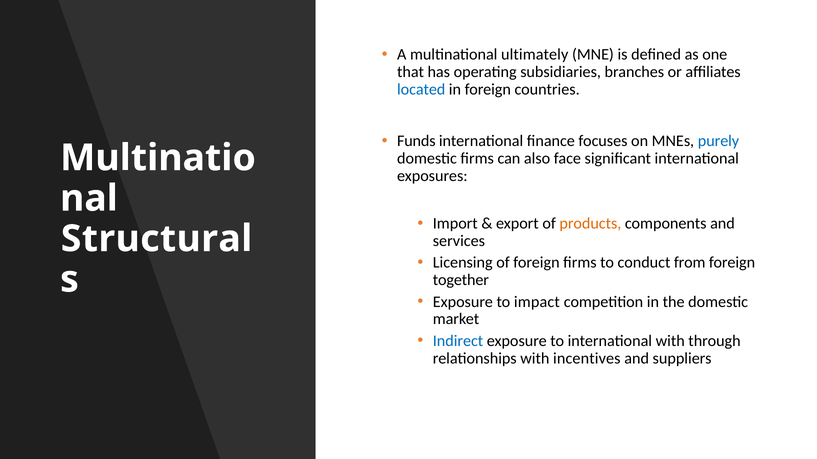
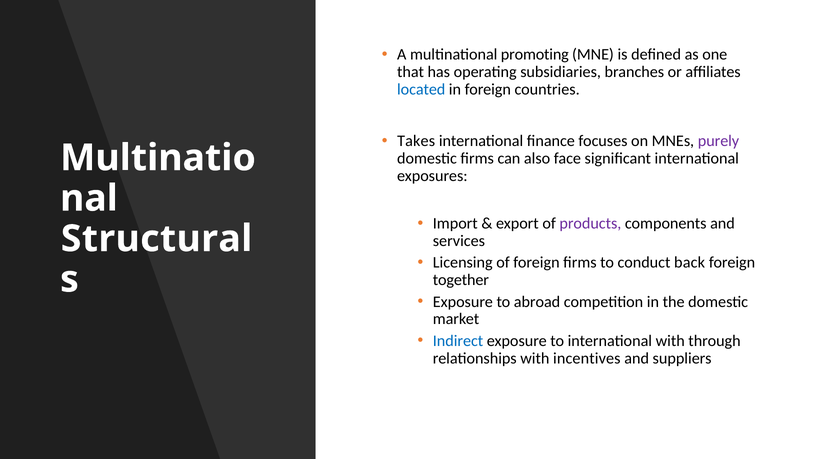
ultimately: ultimately -> promoting (535, 55)
Funds: Funds -> Takes (416, 141)
purely colour: blue -> purple (719, 141)
products colour: orange -> purple (590, 224)
from: from -> back (690, 263)
impact: impact -> abroad (537, 302)
